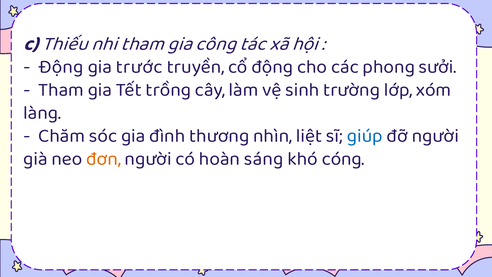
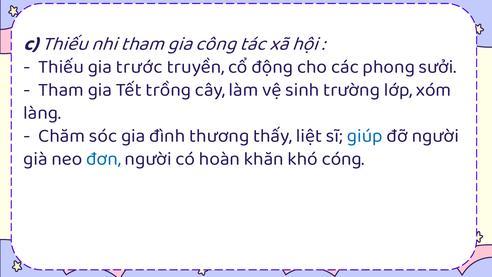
Động: Động -> Thiếu (61, 66)
nhìn: nhìn -> thấy (273, 135)
đơn colour: orange -> blue (104, 158)
sáng: sáng -> khăn (264, 158)
